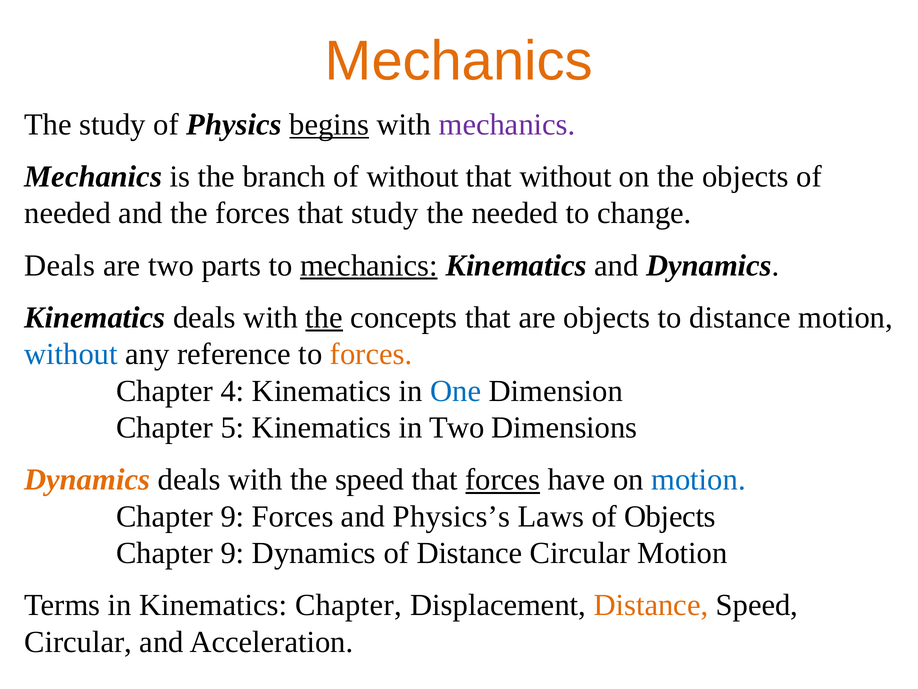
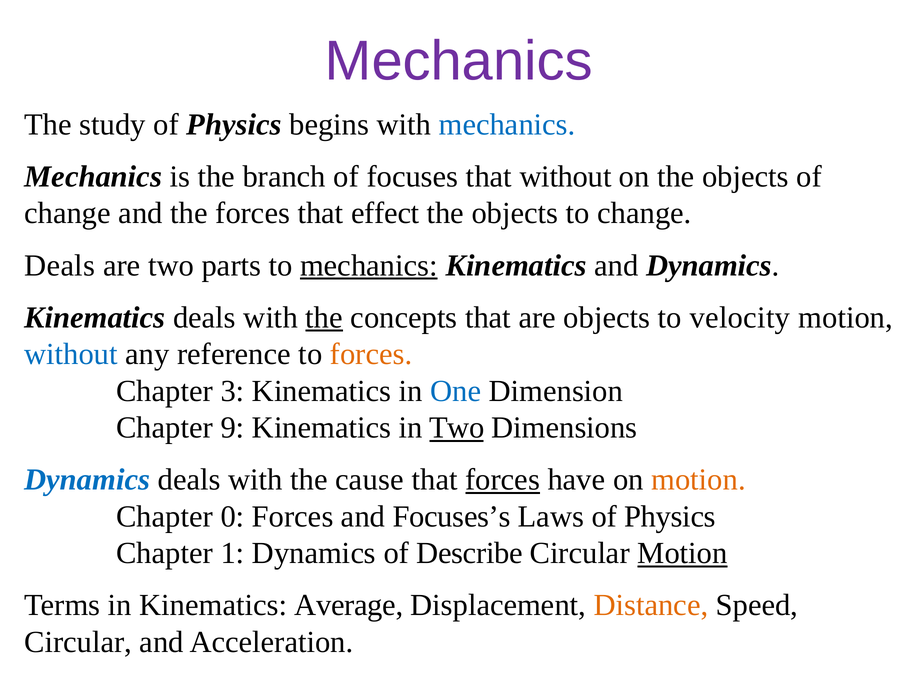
Mechanics colour: orange -> purple (459, 61)
begins underline: present -> none (329, 124)
mechanics colour: purple -> blue (507, 124)
of without: without -> focuses (412, 176)
needed: needed -> change (68, 213)
that study: study -> effect (385, 213)
needed: needed -> objects (515, 213)
to distance: distance -> velocity (740, 317)
4: 4 -> 3 (232, 391)
5: 5 -> 9 (232, 427)
Two underline: none -> present (457, 427)
Dynamics colour: orange -> blue (87, 479)
the speed: speed -> cause (370, 479)
motion colour: blue -> orange (698, 479)
9: 9 -> 0 (232, 516)
Physics’s: Physics’s -> Focuses’s (452, 516)
Laws of Objects: Objects -> Physics (670, 516)
9: 9 -> 1 (232, 553)
of Distance: Distance -> Describe (469, 553)
Motion underline: none -> present (682, 553)
Kinematics Chapter: Chapter -> Average (349, 605)
